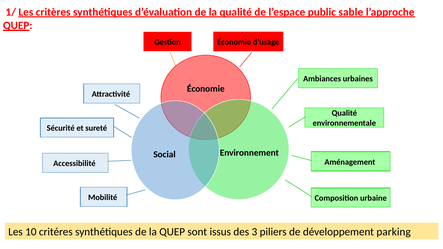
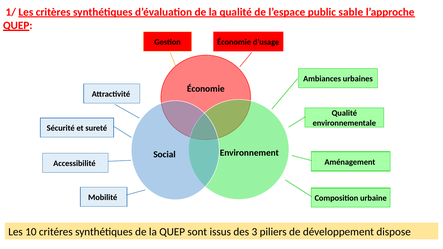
parking: parking -> dispose (394, 232)
